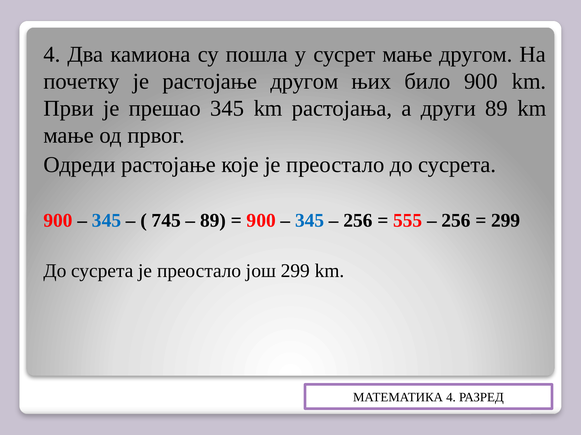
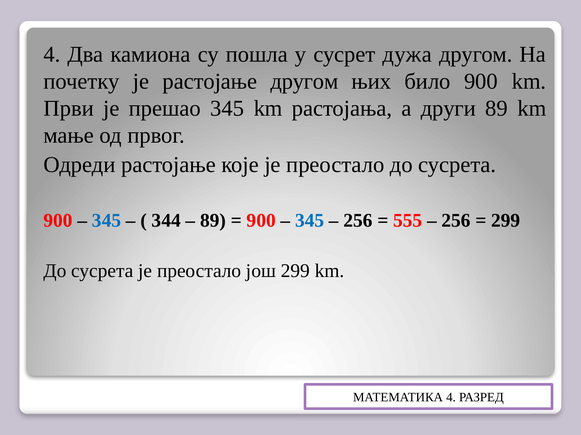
сусрет мање: мање -> дужа (407, 55)
745: 745 -> 344 (166, 221)
